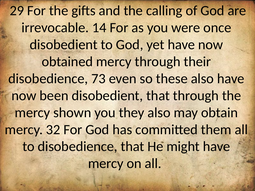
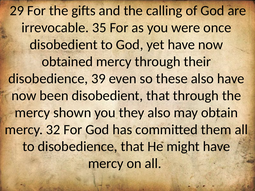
14: 14 -> 35 (99, 28)
73: 73 -> 39 (98, 79)
